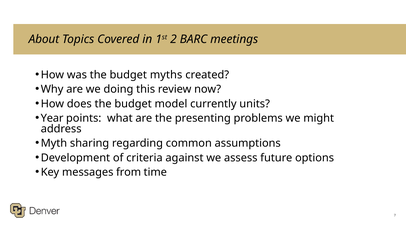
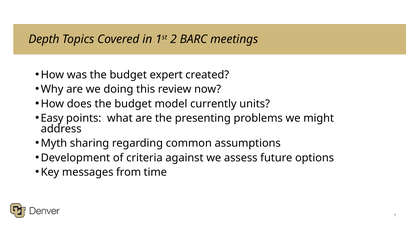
About: About -> Depth (44, 39)
myths: myths -> expert (166, 75)
Year: Year -> Easy (52, 118)
